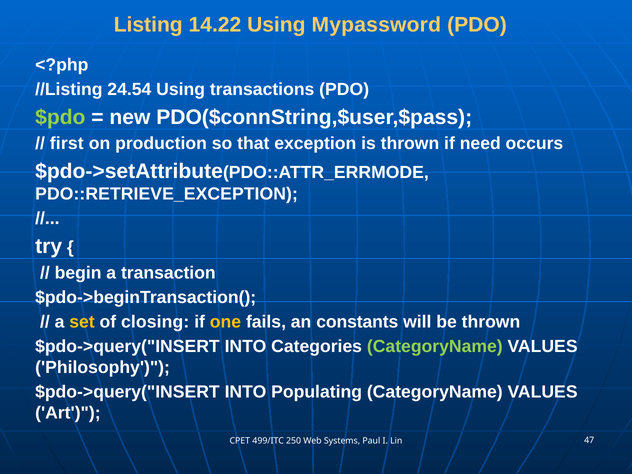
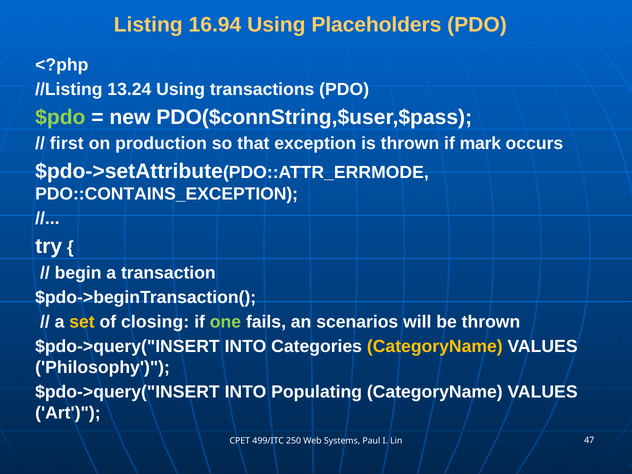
14.22: 14.22 -> 16.94 (215, 25)
Mypassword: Mypassword -> Placeholders (376, 25)
24.54: 24.54 -> 13.24 (129, 89)
need: need -> mark (480, 143)
PDO::RETRIEVE_EXCEPTION: PDO::RETRIEVE_EXCEPTION -> PDO::CONTAINS_EXCEPTION (167, 194)
one colour: yellow -> light green (225, 322)
constants: constants -> scenarios (357, 322)
CategoryName colour: light green -> yellow (435, 346)
